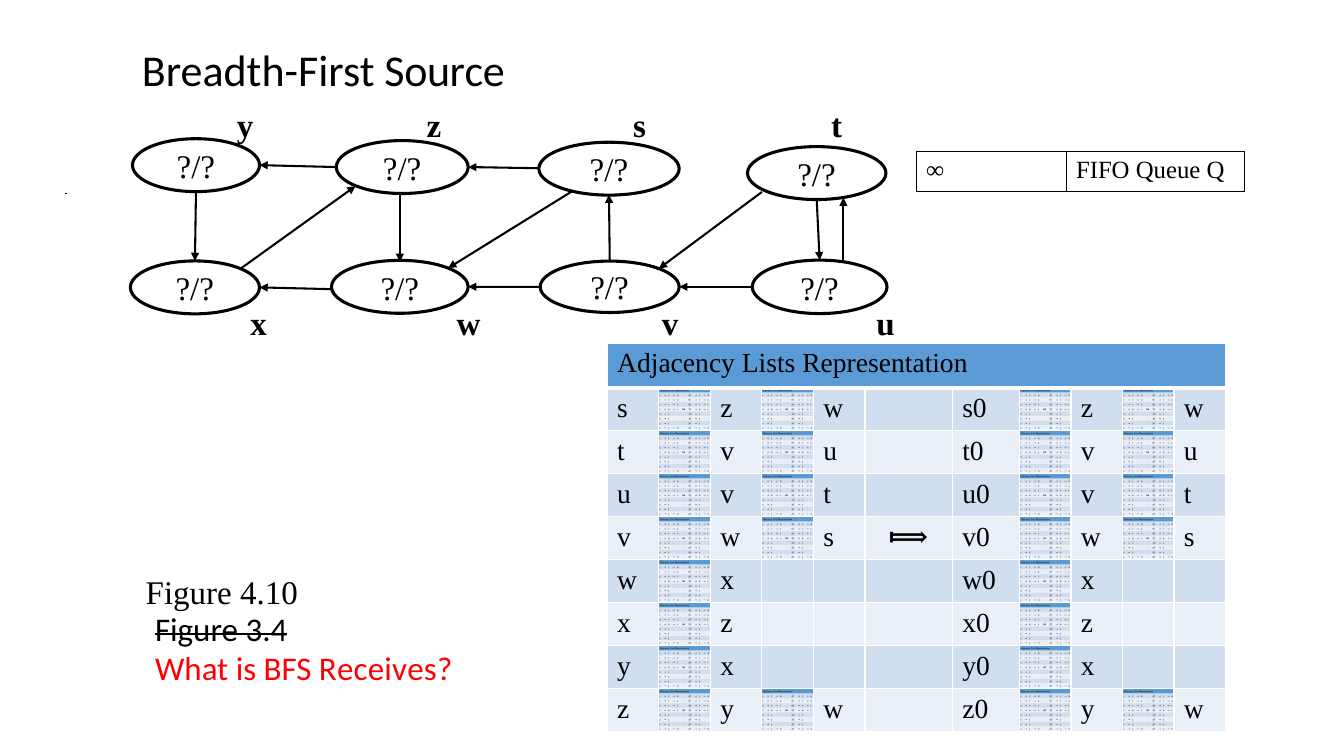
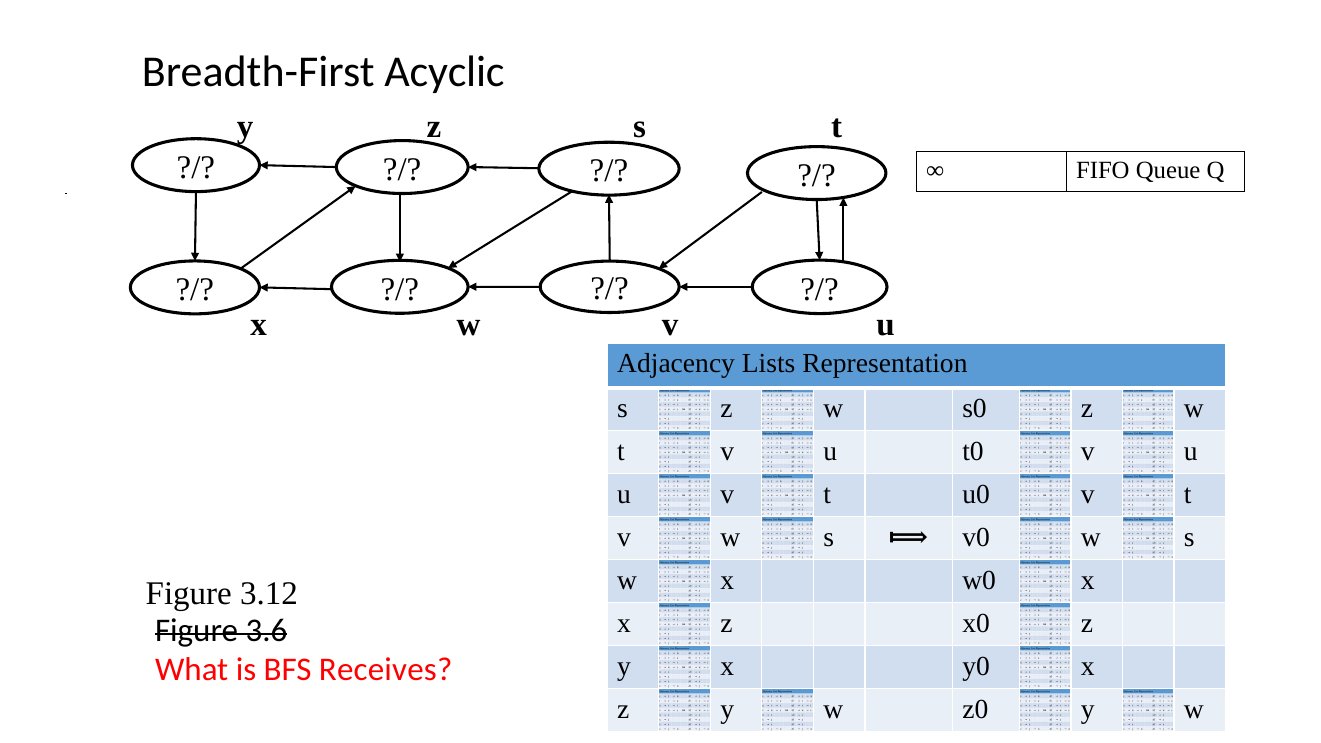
Source: Source -> Acyclic (444, 72)
4.10: 4.10 -> 3.12 (269, 593)
3.4: 3.4 -> 3.6 (266, 630)
